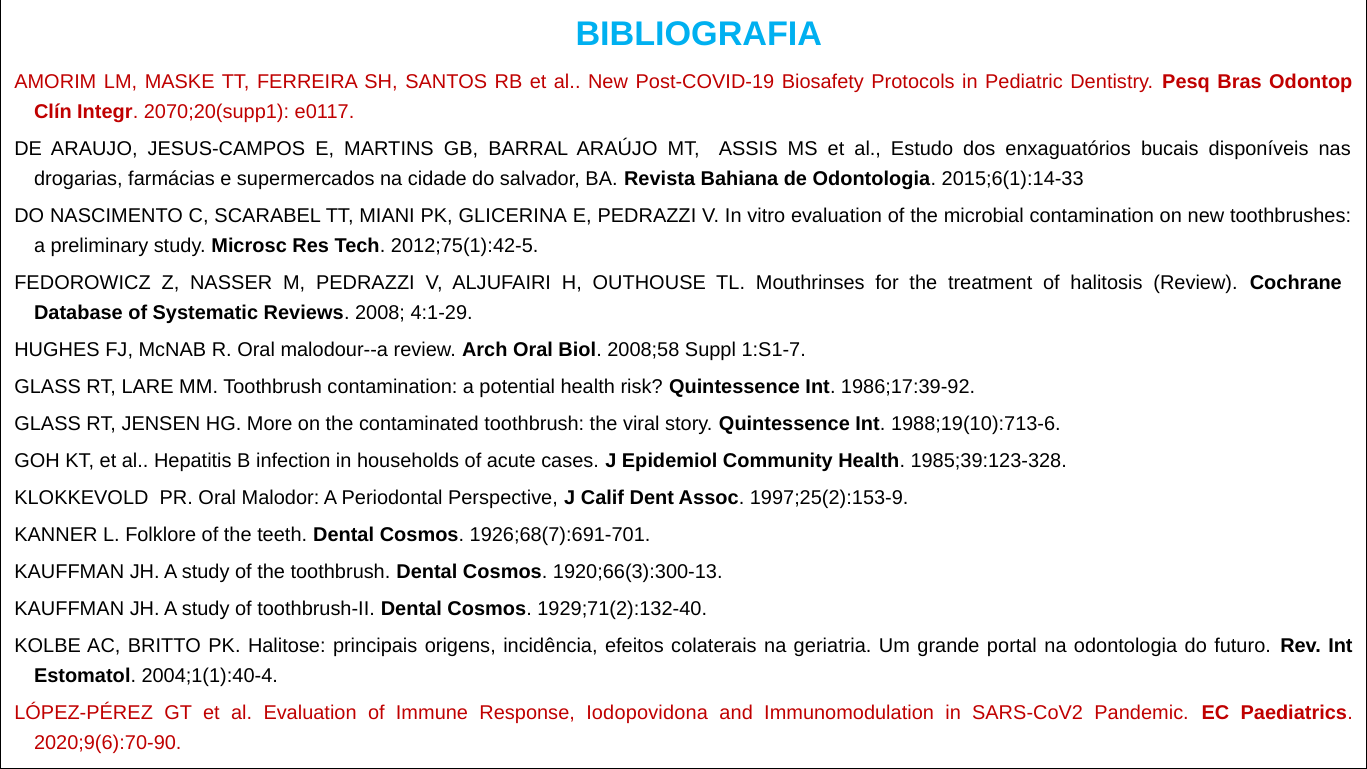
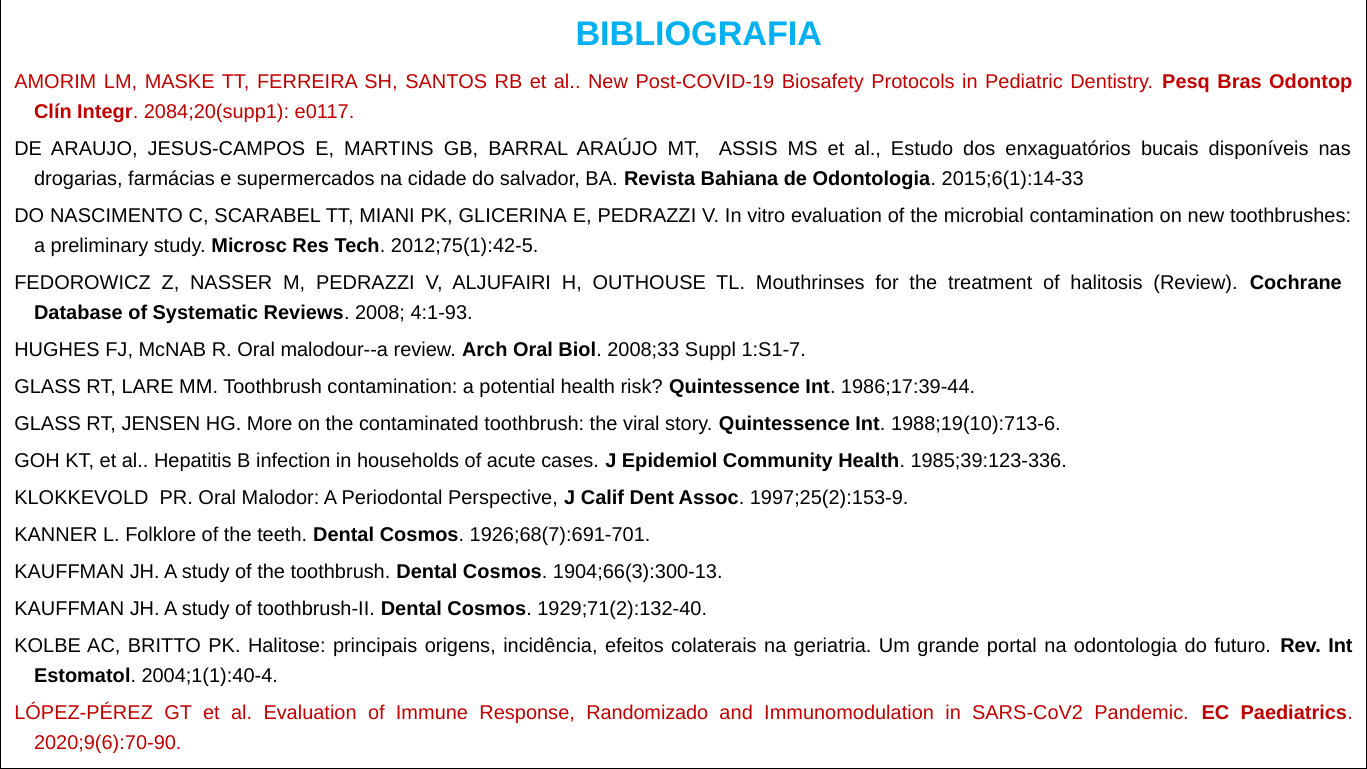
2070;20(supp1: 2070;20(supp1 -> 2084;20(supp1 (217, 112)
4:1-29: 4:1-29 -> 4:1-93 (442, 313)
2008;58: 2008;58 -> 2008;33 (643, 350)
1986;17:39-92: 1986;17:39-92 -> 1986;17:39-44 (908, 387)
1985;39:123-328: 1985;39:123-328 -> 1985;39:123-336 (989, 461)
1920;66(3):300-13: 1920;66(3):300-13 -> 1904;66(3):300-13 (638, 572)
Iodopovidona: Iodopovidona -> Randomizado (647, 713)
